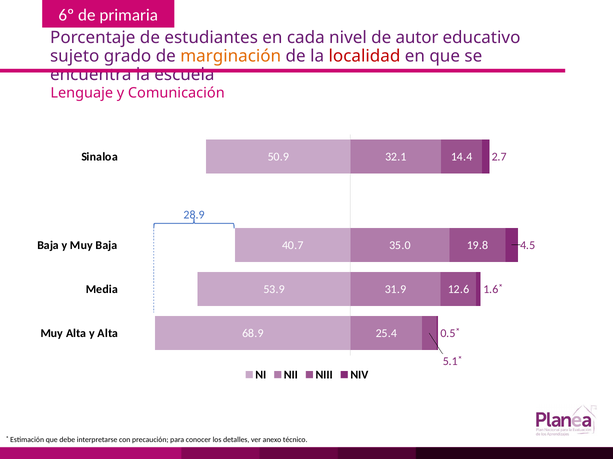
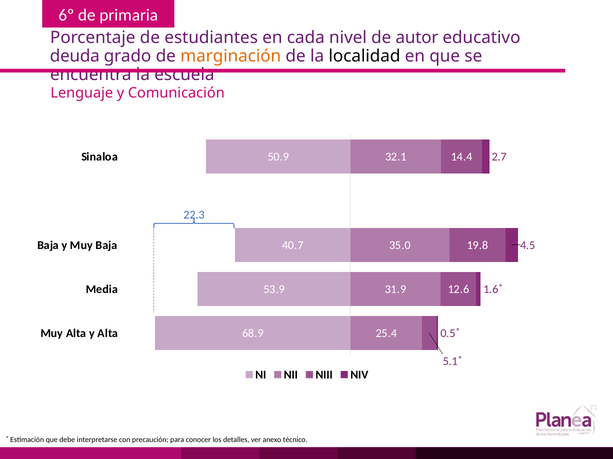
sujeto: sujeto -> deuda (75, 56)
localidad colour: red -> black (364, 56)
28.9: 28.9 -> 22.3 (194, 215)
